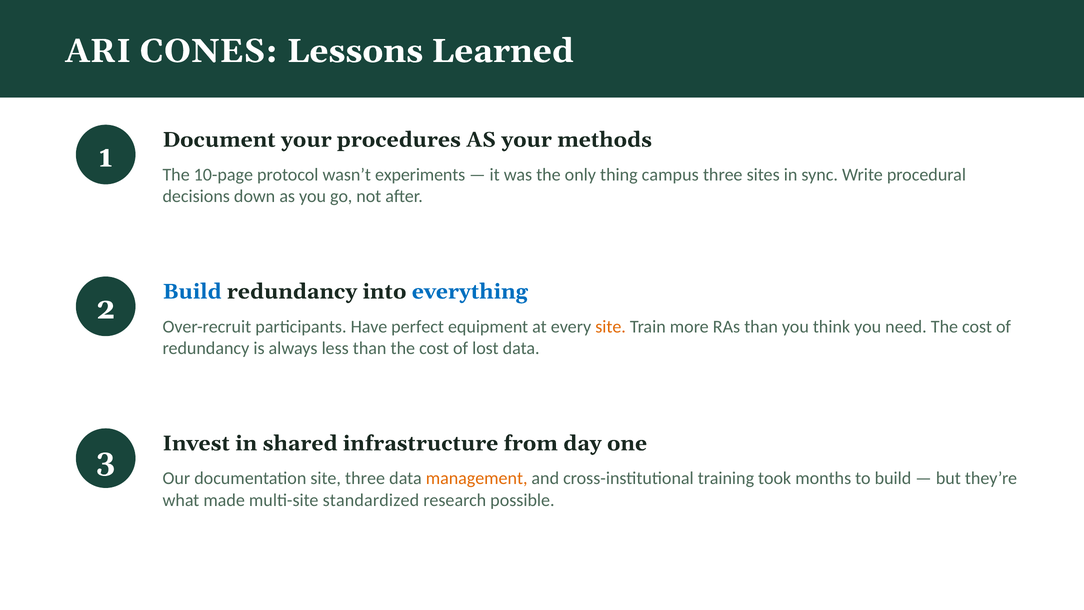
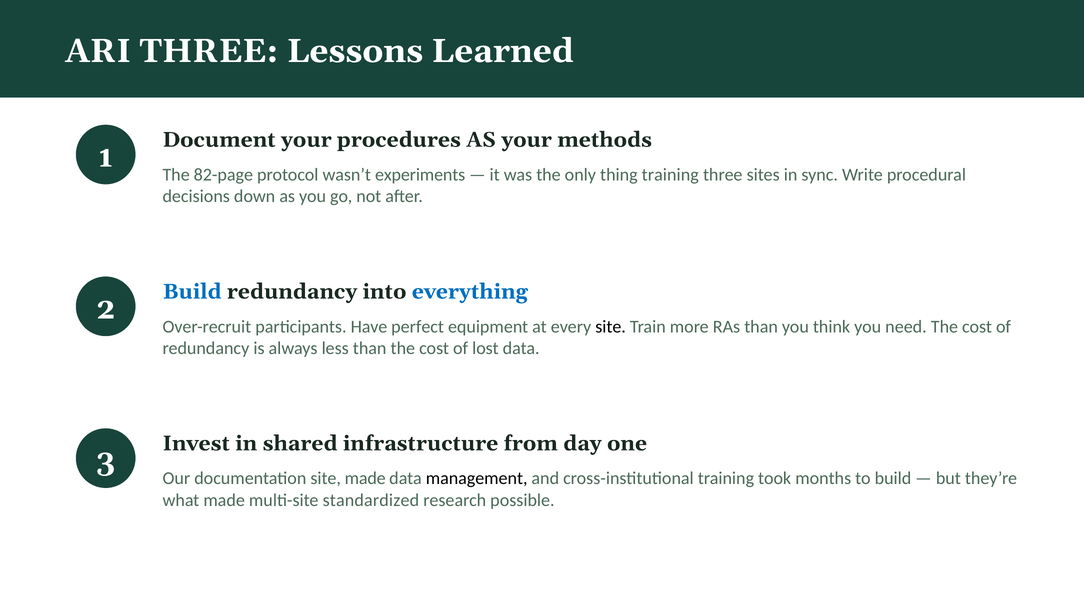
ARI CONES: CONES -> THREE (209, 51)
10-page: 10-page -> 82-page (223, 175)
thing campus: campus -> training (670, 175)
site colour: orange -> black (611, 326)
site three: three -> made (365, 478)
management colour: orange -> black (477, 478)
